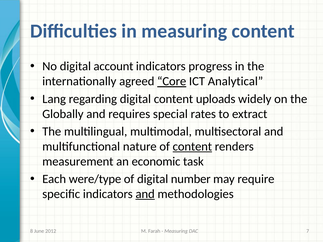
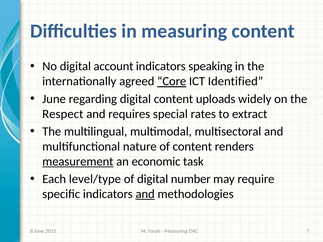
progress: progress -> speaking (210, 66)
Analytical: Analytical -> Identified (235, 81)
Lang: Lang -> June (54, 99)
Globally: Globally -> Respect (63, 114)
content underline: present -> none (192, 147)
measurement underline: none -> present (78, 162)
were/type: were/type -> level/type (95, 179)
